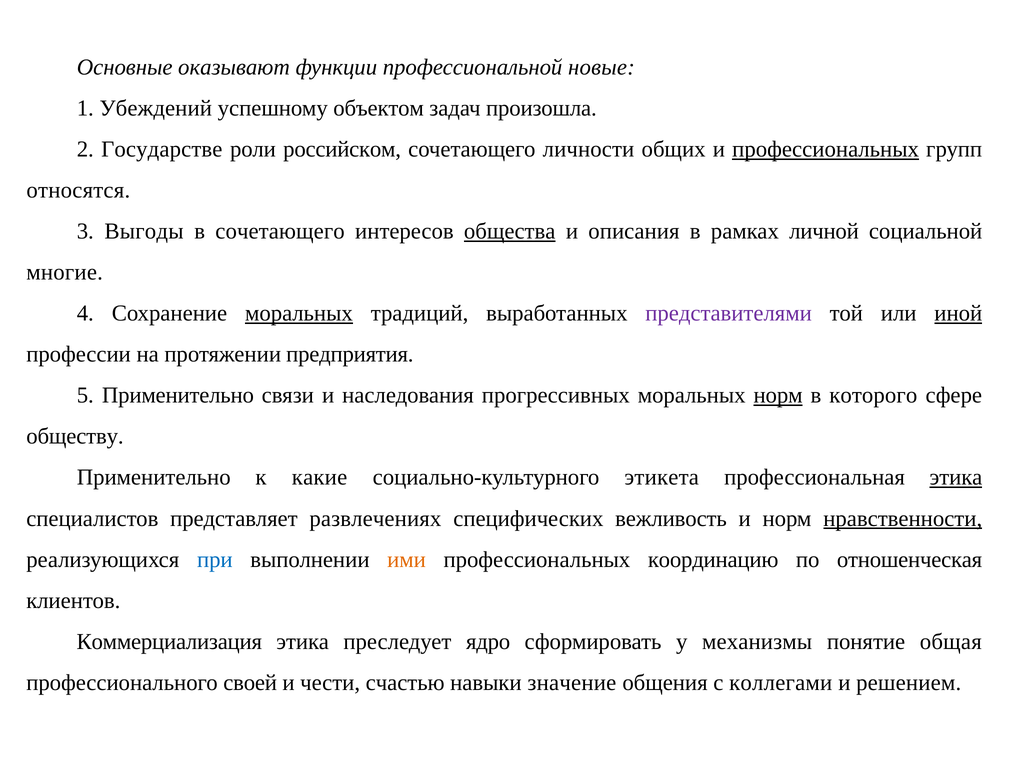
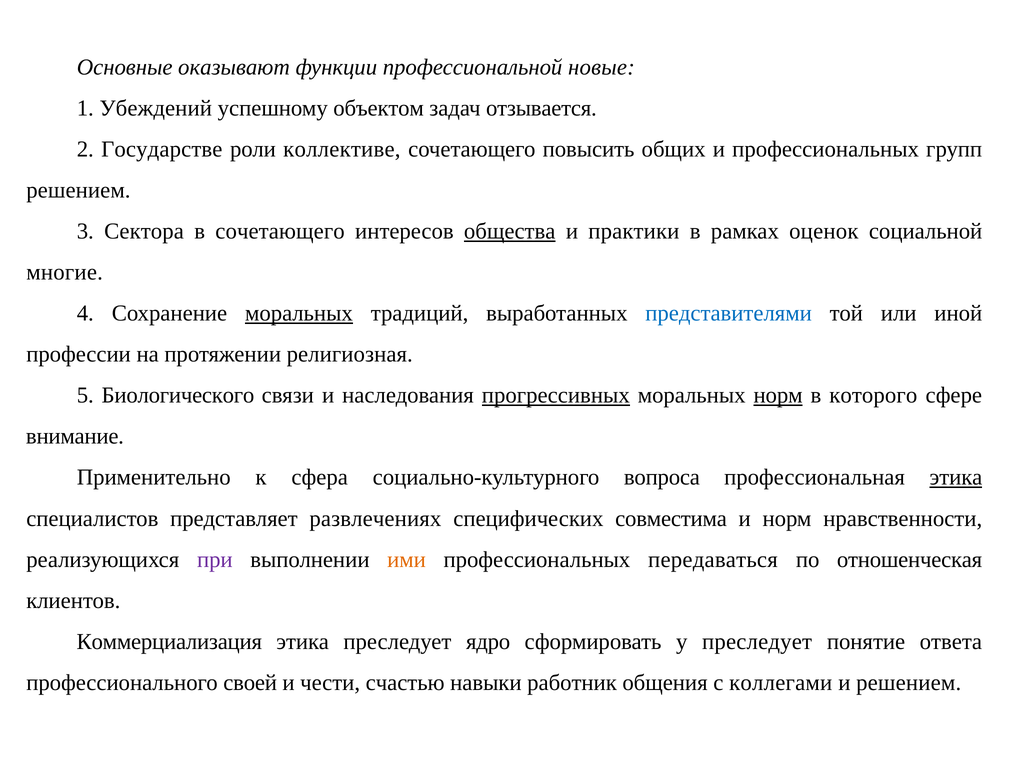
произошла: произошла -> отзывается (541, 108)
российском: российском -> коллективе (342, 149)
личности: личности -> повысить (589, 149)
профессиональных underline: present -> none (826, 149)
относятся: относятся -> решением (78, 190)
Выгоды: Выгоды -> Сектора (144, 231)
описания: описания -> практики (634, 231)
личной: личной -> оценок (824, 231)
представителями colour: purple -> blue (729, 313)
иной underline: present -> none (958, 313)
предприятия: предприятия -> религиозная (350, 354)
5 Применительно: Применительно -> Биологического (178, 395)
прогрессивных underline: none -> present (556, 395)
обществу: обществу -> внимание (75, 436)
какие: какие -> сфера (320, 477)
этикета: этикета -> вопроса (662, 477)
вежливость: вежливость -> совместима (671, 518)
нравственности underline: present -> none (903, 518)
при colour: blue -> purple (215, 559)
координацию: координацию -> передаваться (713, 559)
у механизмы: механизмы -> преследует (757, 641)
общая: общая -> ответа (951, 641)
значение: значение -> работник (572, 682)
